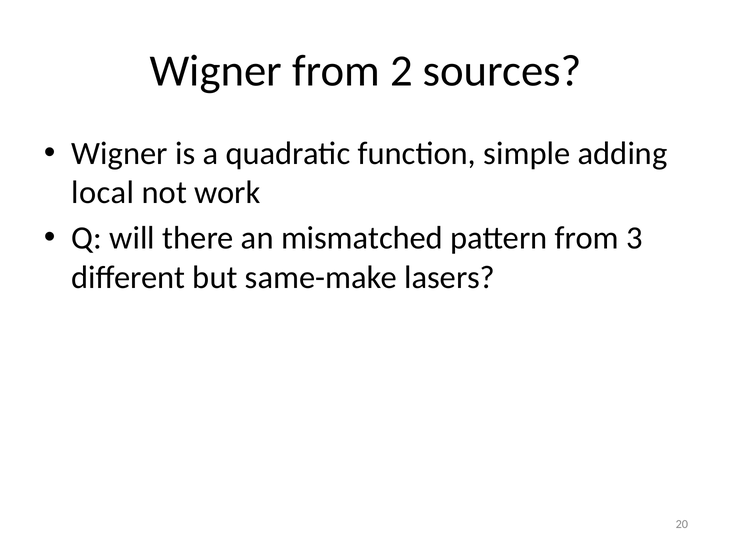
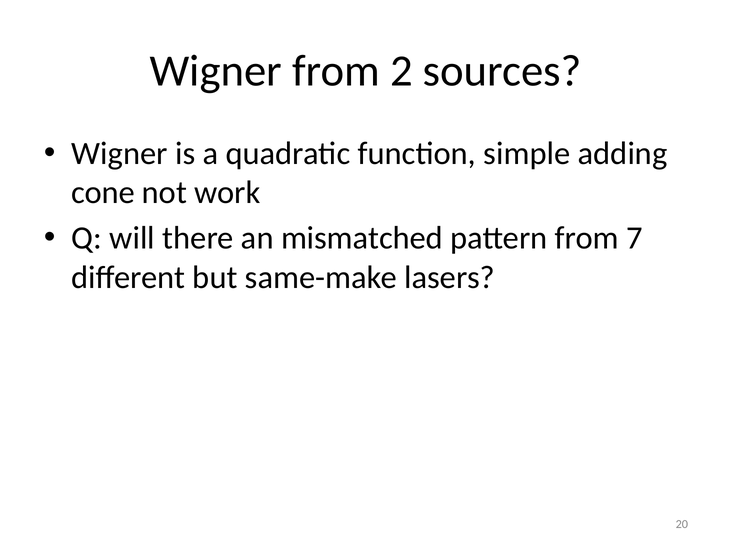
local: local -> cone (103, 193)
3: 3 -> 7 (634, 238)
